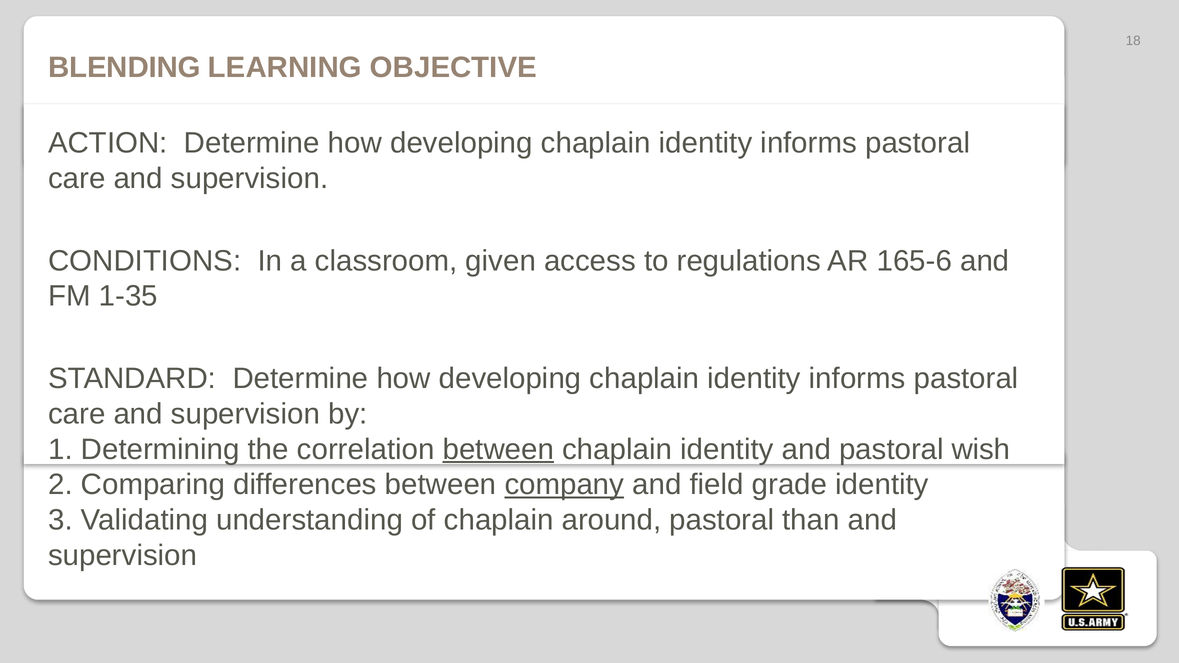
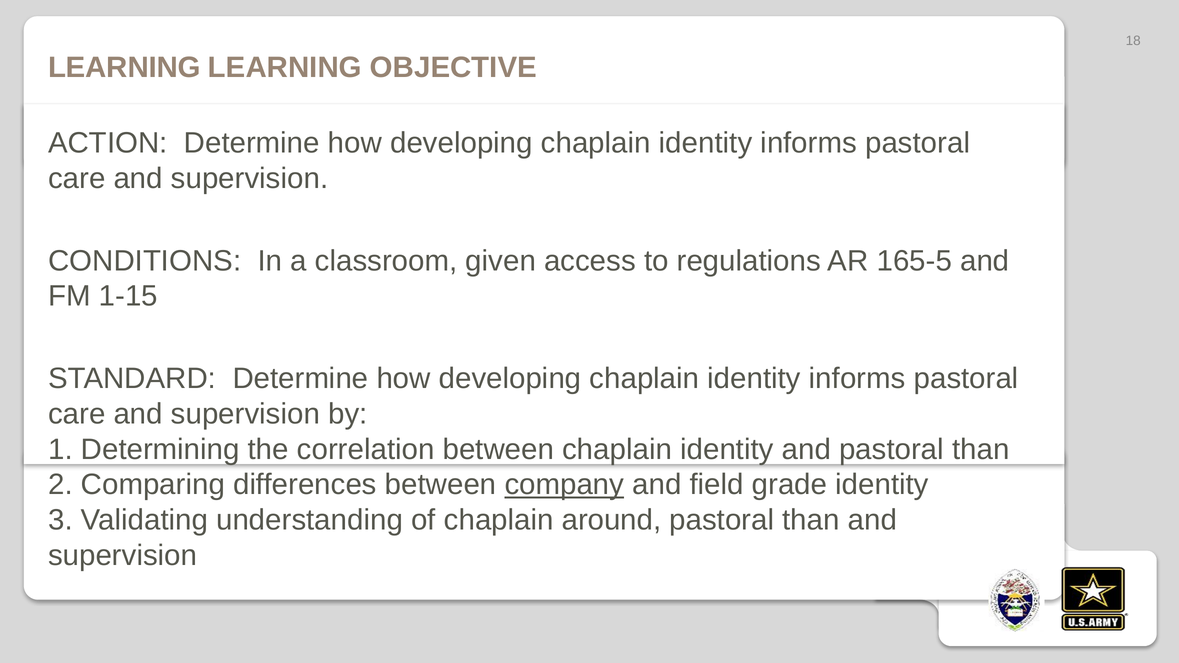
BLENDING: BLENDING -> LEARNING (124, 67)
165-6: 165-6 -> 165-5 (914, 261)
1-35: 1-35 -> 1-15 (128, 296)
between underline: present -> none (498, 449)
and pastoral wish: wish -> than (981, 449)
